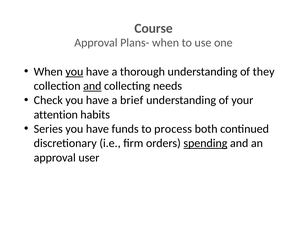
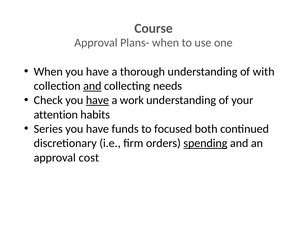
you underline: present -> none (74, 72)
they: they -> with (264, 72)
have underline: none -> present (97, 100)
brief: brief -> work (132, 100)
process: process -> focused (173, 129)
user: user -> cost (89, 158)
